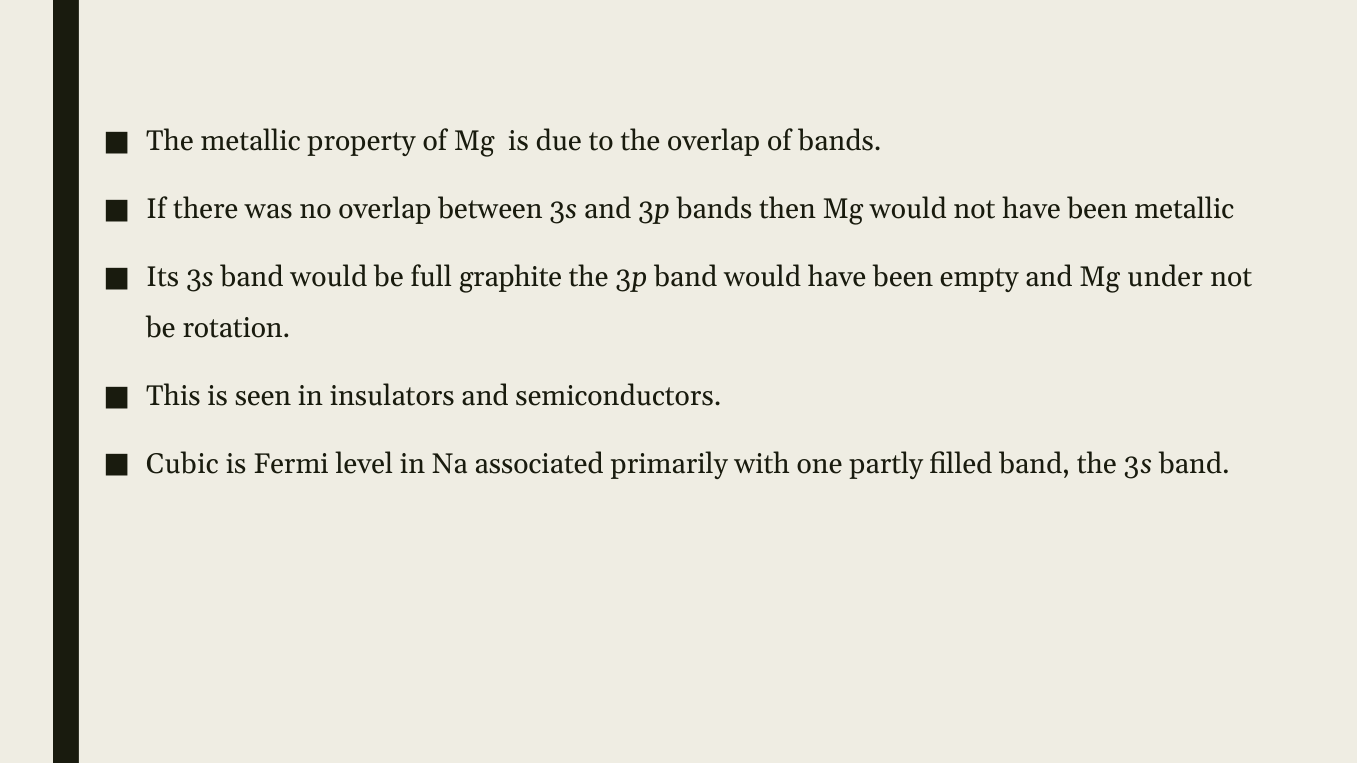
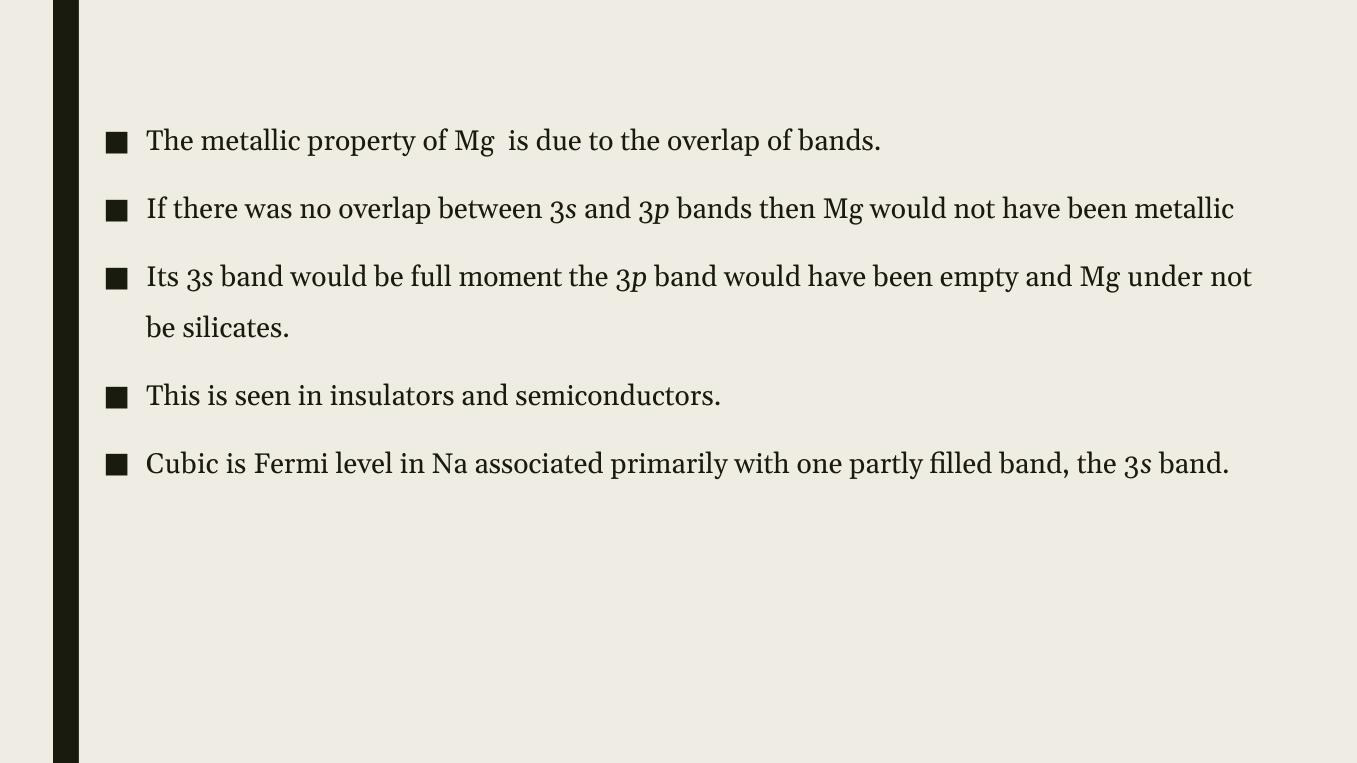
graphite: graphite -> moment (511, 277)
rotation: rotation -> silicates (236, 328)
